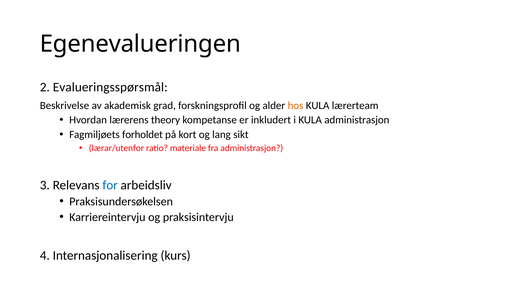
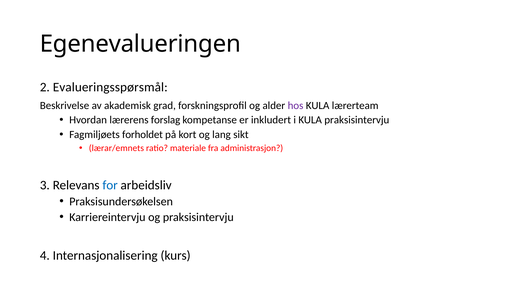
hos colour: orange -> purple (296, 106)
theory: theory -> forslag (166, 120)
KULA administrasjon: administrasjon -> praksisintervju (357, 120)
lærar/utenfor: lærar/utenfor -> lærar/emnets (116, 148)
